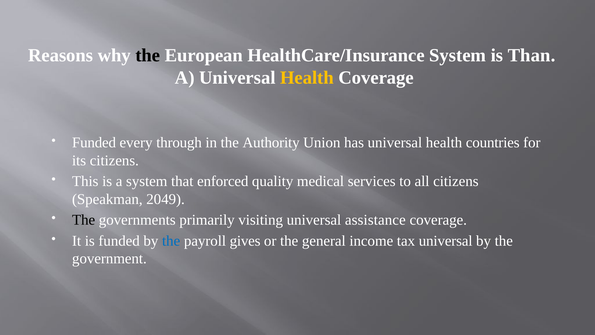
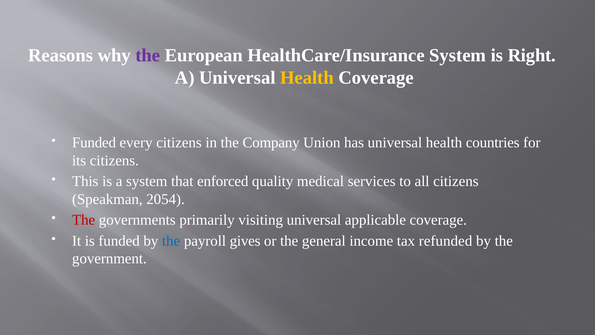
the colour: black -> purple (148, 55)
Than: Than -> Right (532, 55)
every through: through -> citizens (179, 142)
Authority: Authority -> Company (271, 142)
2049: 2049 -> 2054 (166, 199)
The colour: black -> red (84, 220)
assistance: assistance -> applicable (375, 220)
tax universal: universal -> refunded (446, 241)
